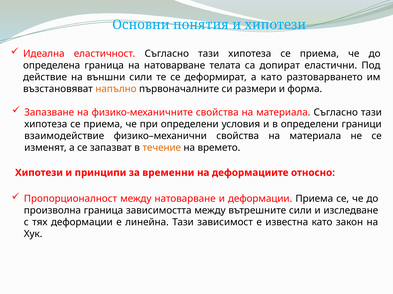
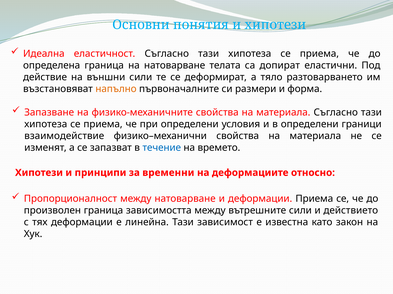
а като: като -> тяло (272, 77)
течение colour: orange -> blue (162, 148)
произволна: произволна -> произволен (52, 211)
изследване: изследване -> действието (351, 211)
